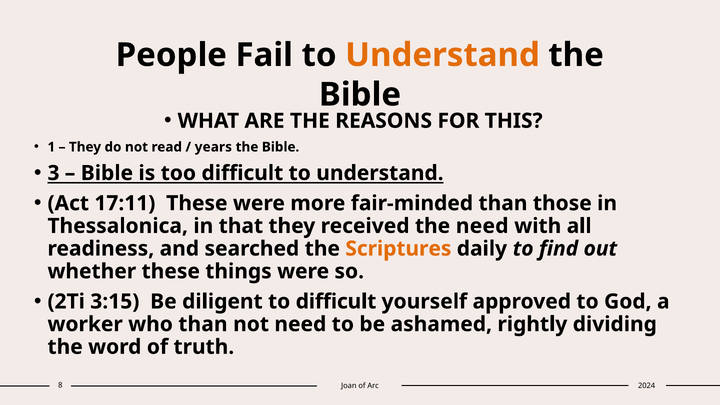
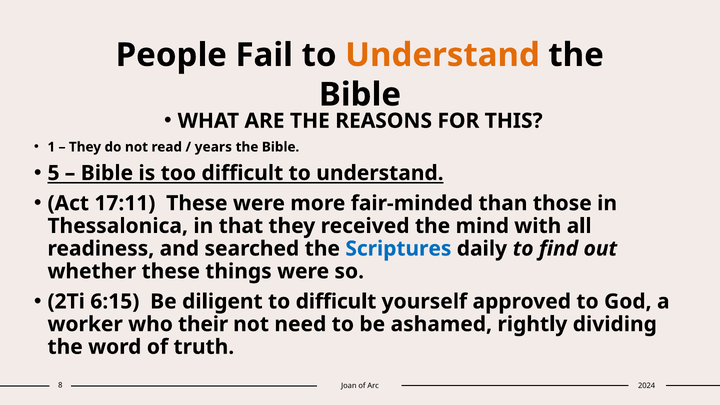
3: 3 -> 5 (54, 173)
the need: need -> mind (482, 226)
Scriptures colour: orange -> blue (398, 249)
3:15: 3:15 -> 6:15 (115, 302)
who than: than -> their (203, 324)
